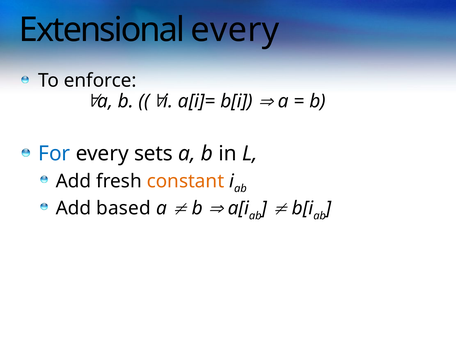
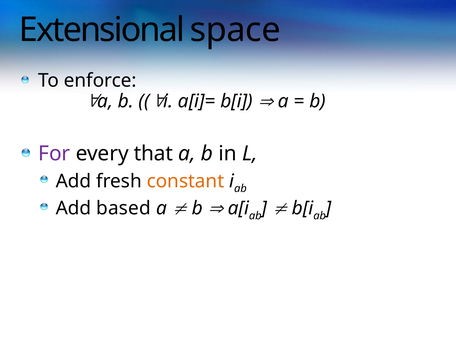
Extensional every: every -> space (235, 30)
For colour: blue -> purple (54, 154)
sets: sets -> that (153, 154)
